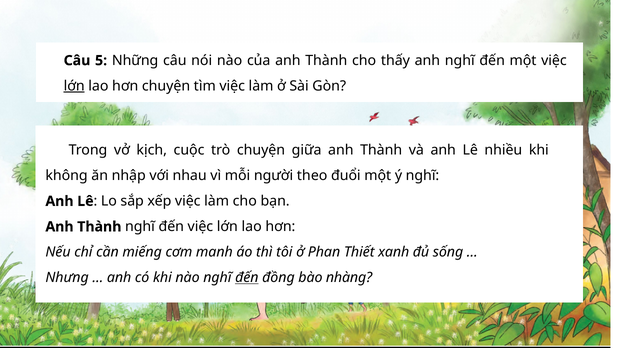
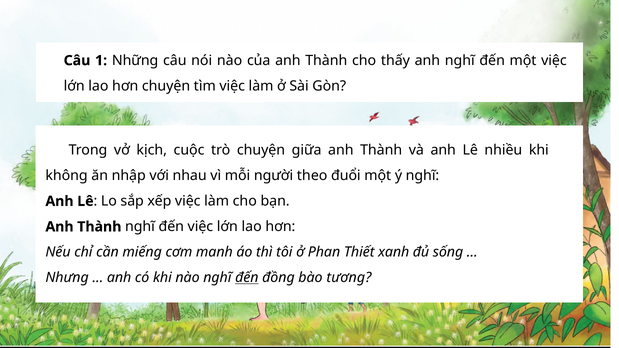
5: 5 -> 1 (101, 61)
lớn underline: present -> none (74, 86)
nhàng: nhàng -> tương (349, 278)
